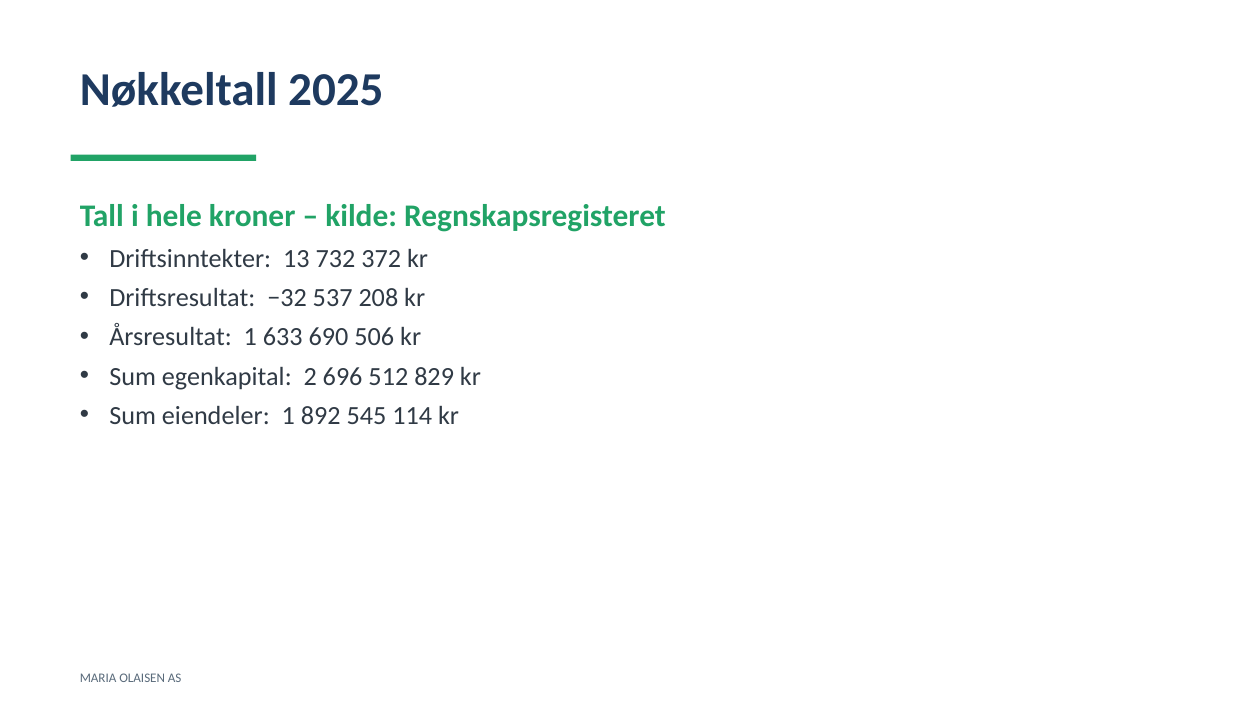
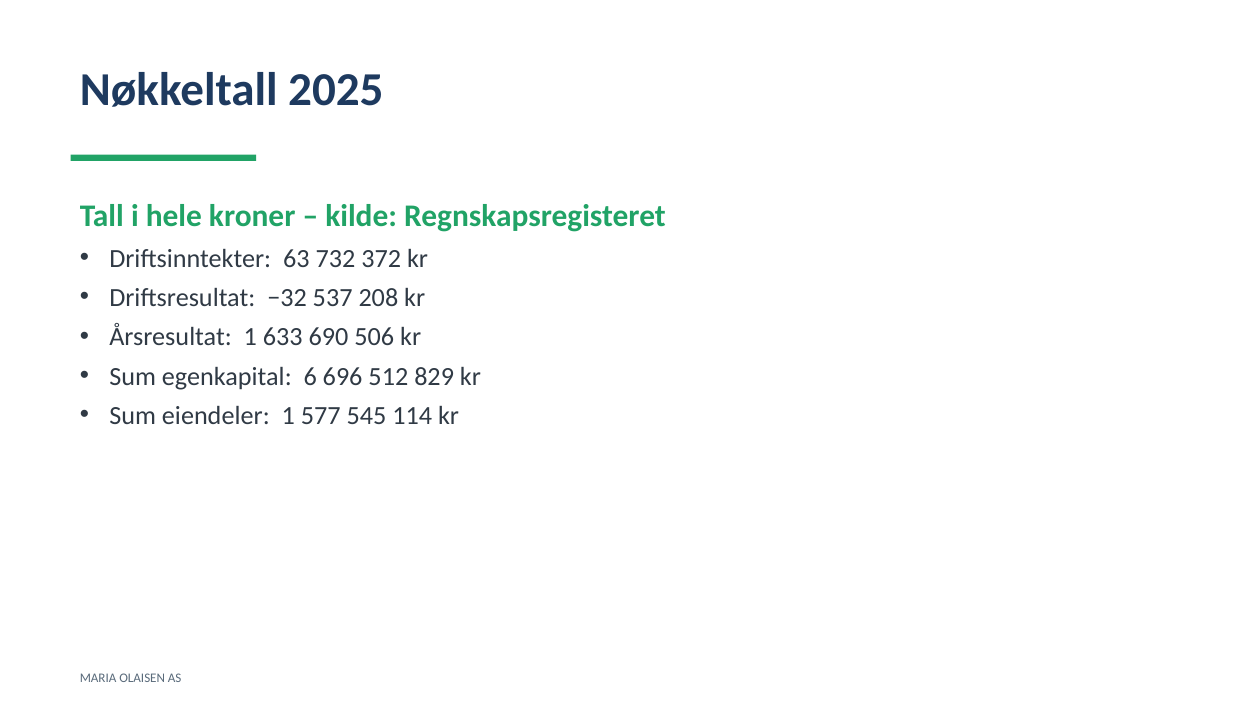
13: 13 -> 63 (296, 258)
2: 2 -> 6 (310, 376)
892: 892 -> 577 (321, 415)
